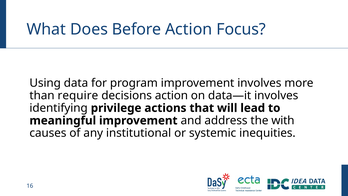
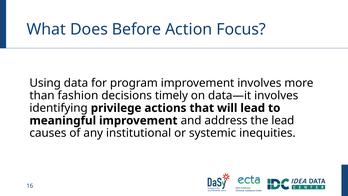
require: require -> fashion (78, 95)
decisions action: action -> timely (171, 95)
the with: with -> lead (283, 120)
